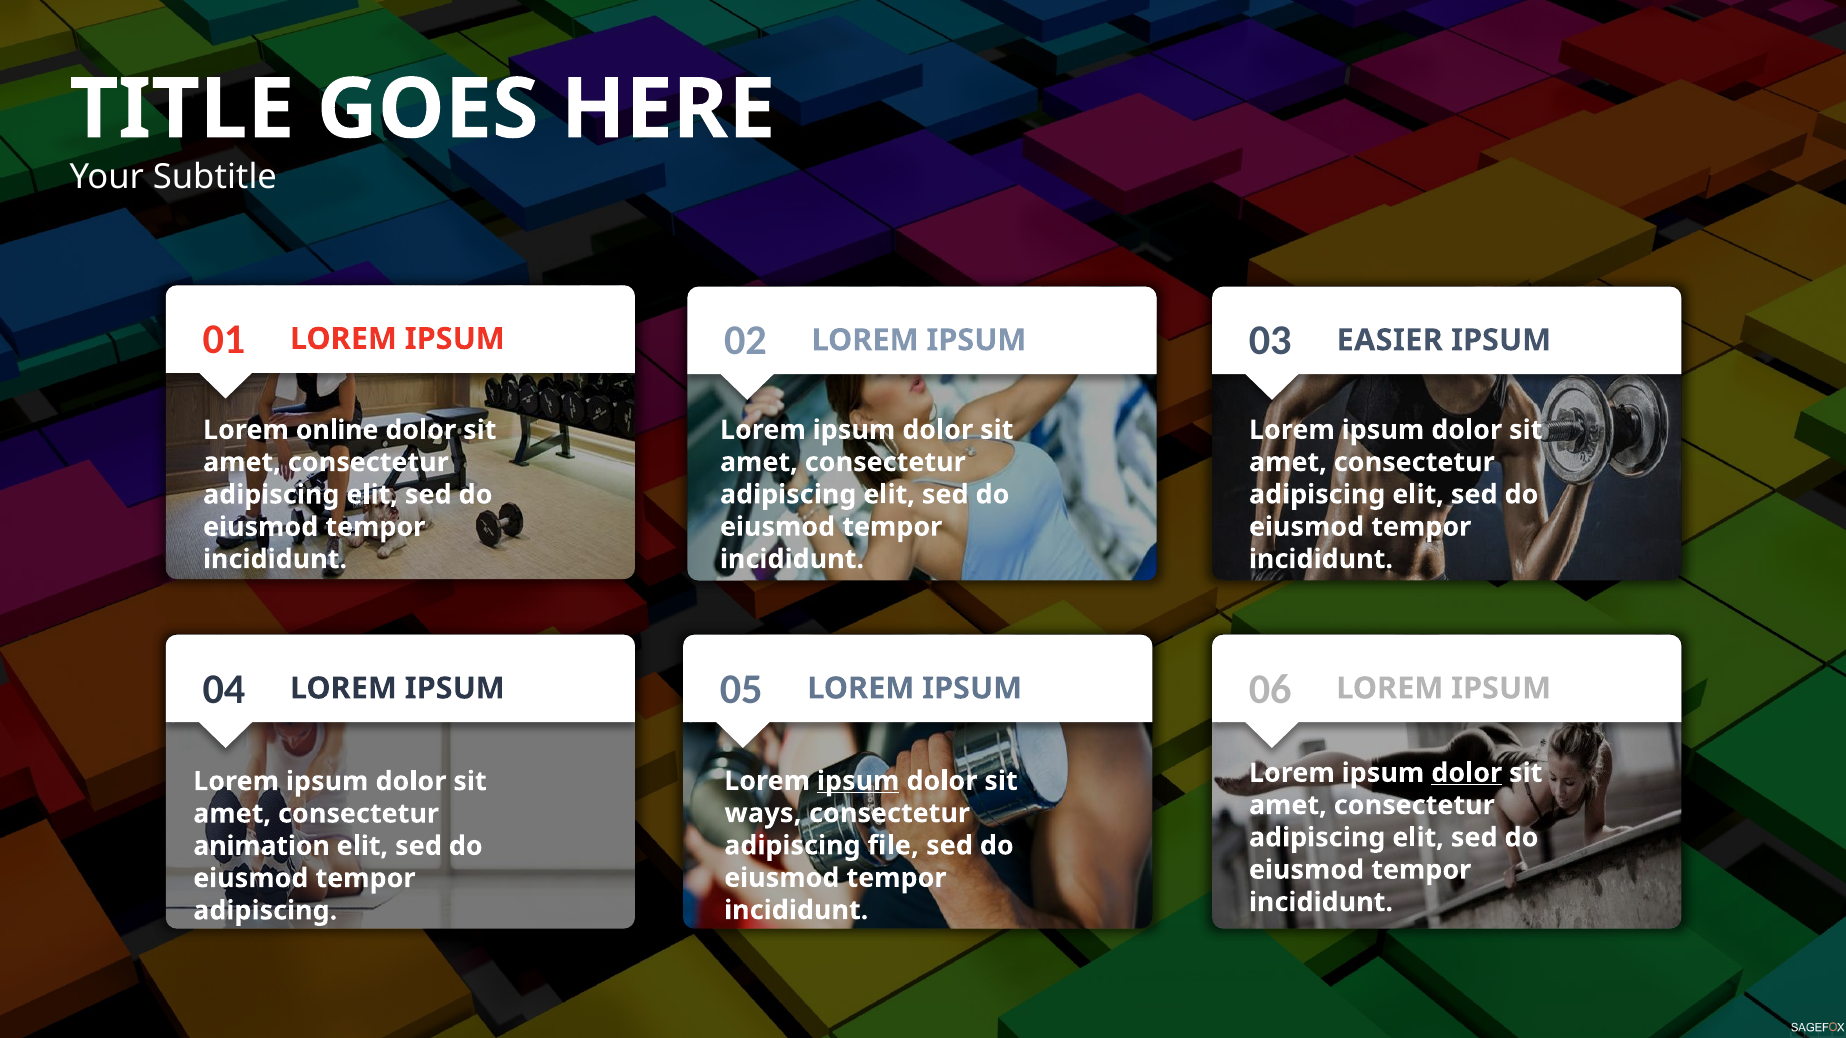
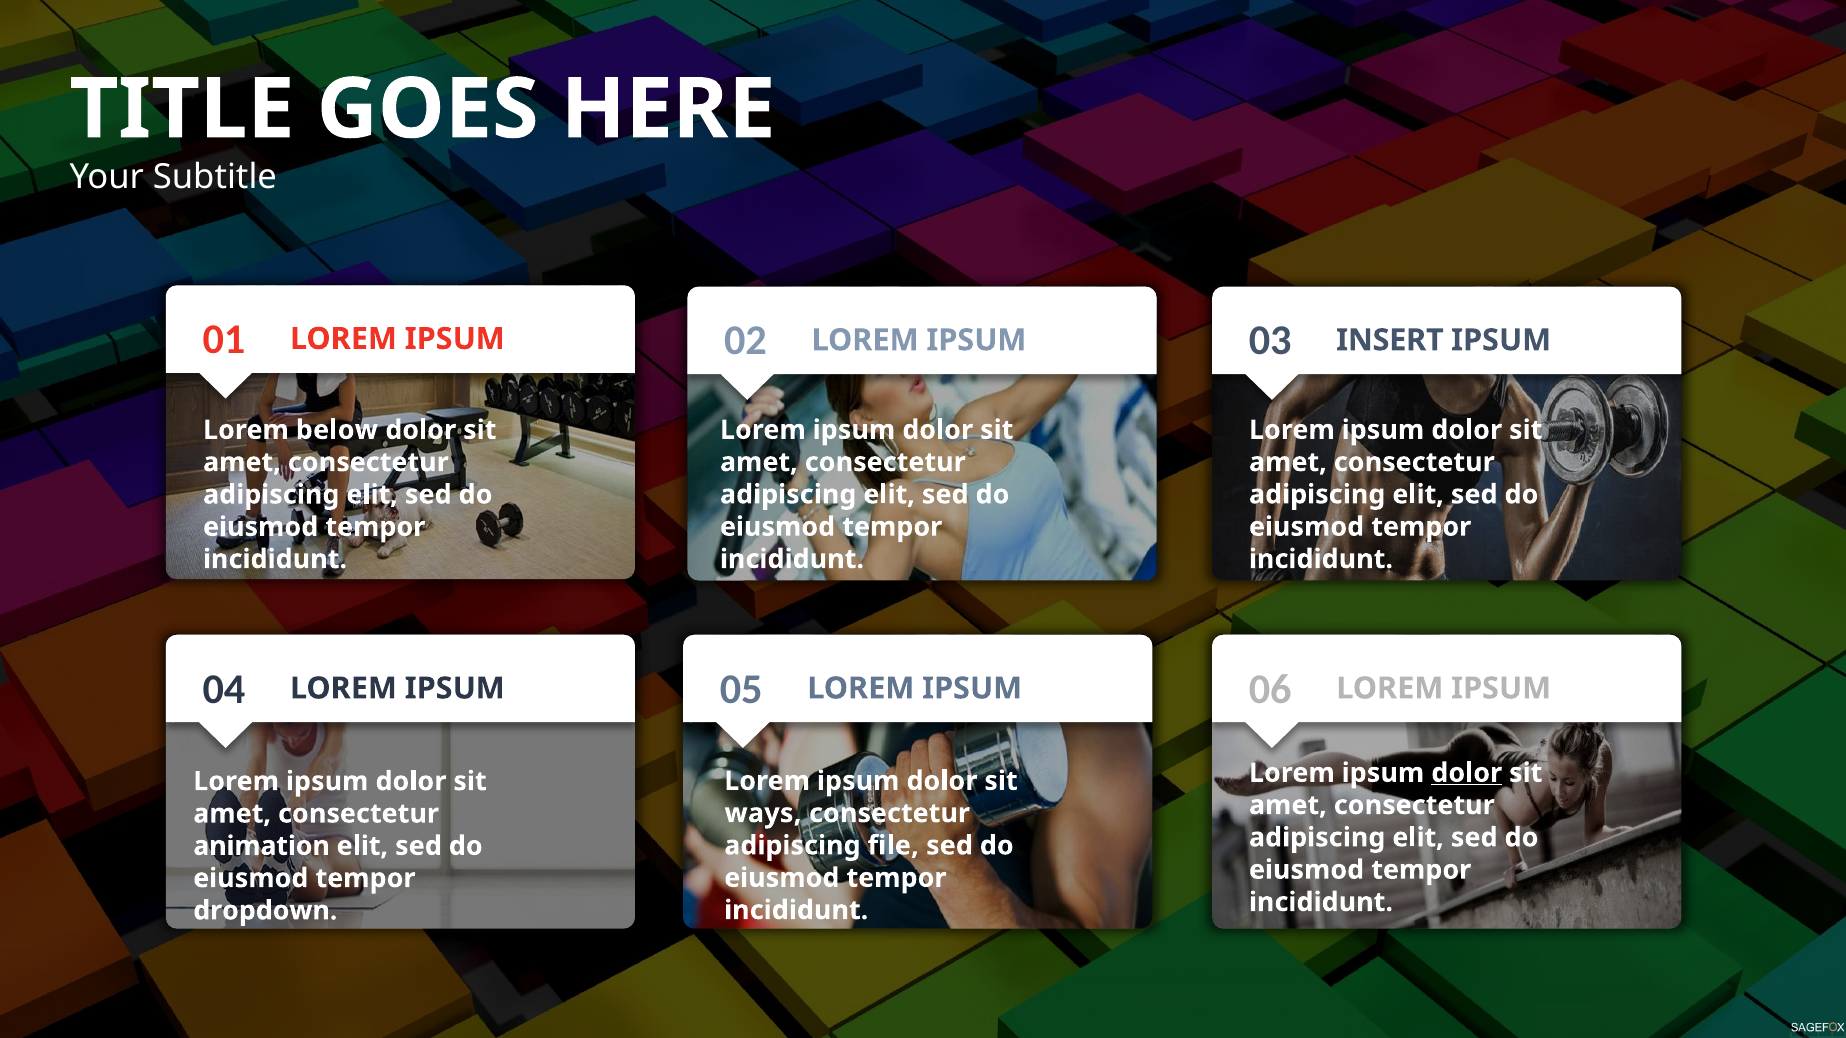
EASIER: EASIER -> INSERT (1390, 340)
online: online -> below (337, 430)
ipsum underline: present -> none (858, 781)
adipiscing: adipiscing -> dropdown (265, 911)
